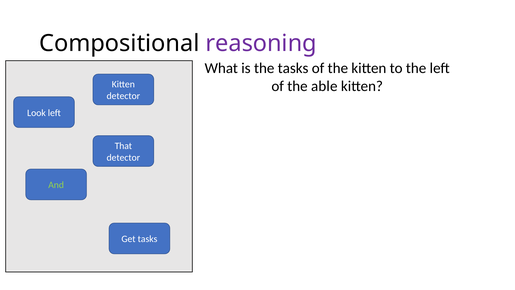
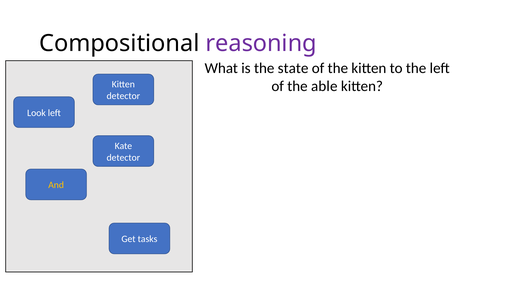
the tasks: tasks -> state (293, 68)
That: That -> Kate (123, 146)
And colour: light green -> yellow (56, 185)
